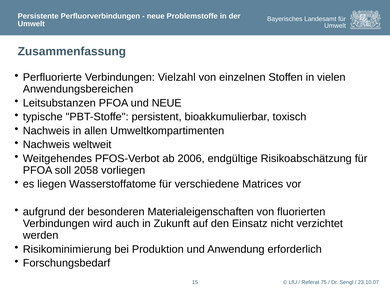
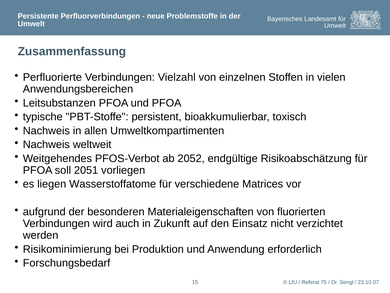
und NEUE: NEUE -> PFOA (167, 103)
2006: 2006 -> 2052 (191, 158)
2058: 2058 -> 2051 (86, 170)
